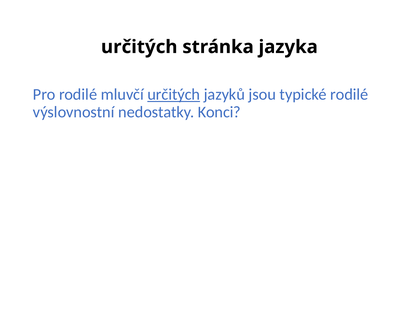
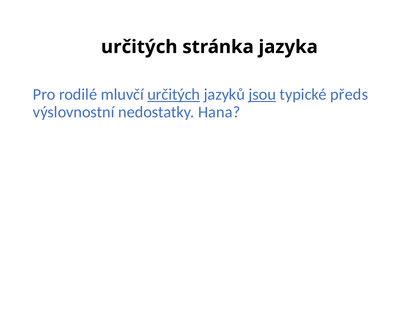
jsou underline: none -> present (262, 94)
typické rodilé: rodilé -> předs (349, 94)
Konci: Konci -> Hana (219, 112)
